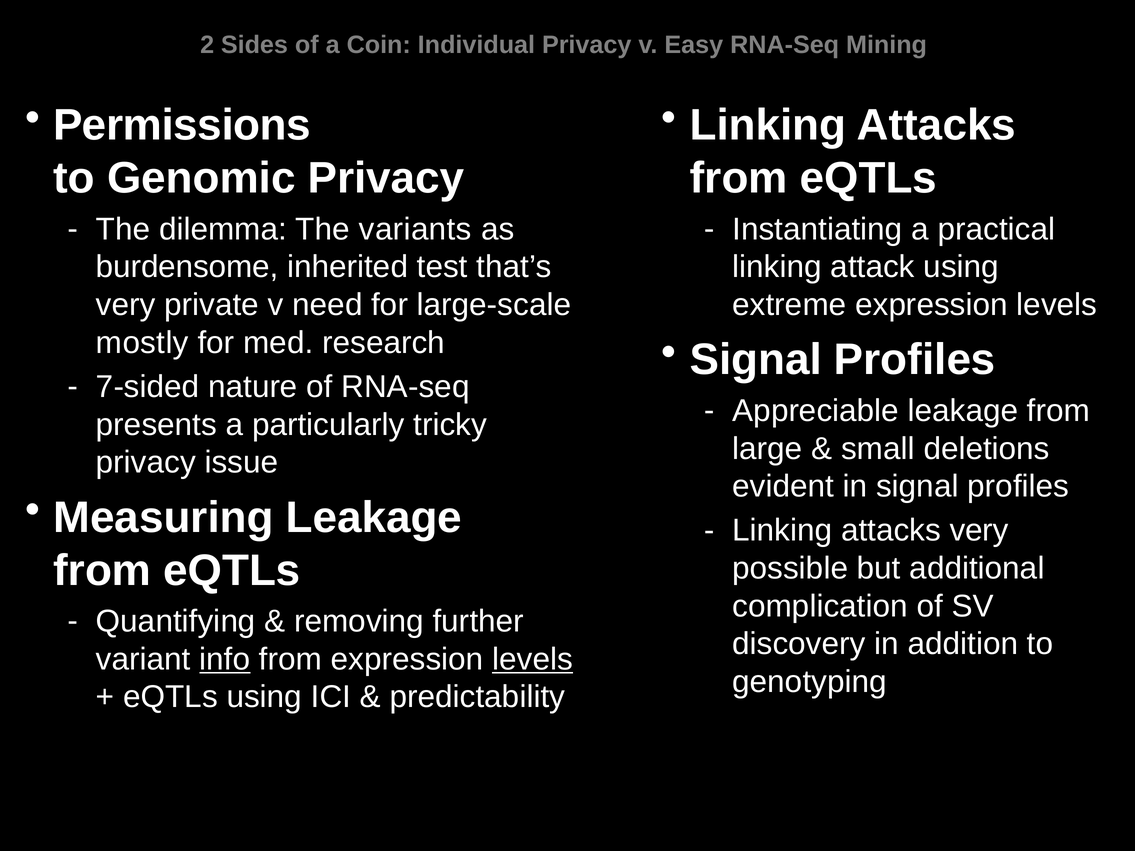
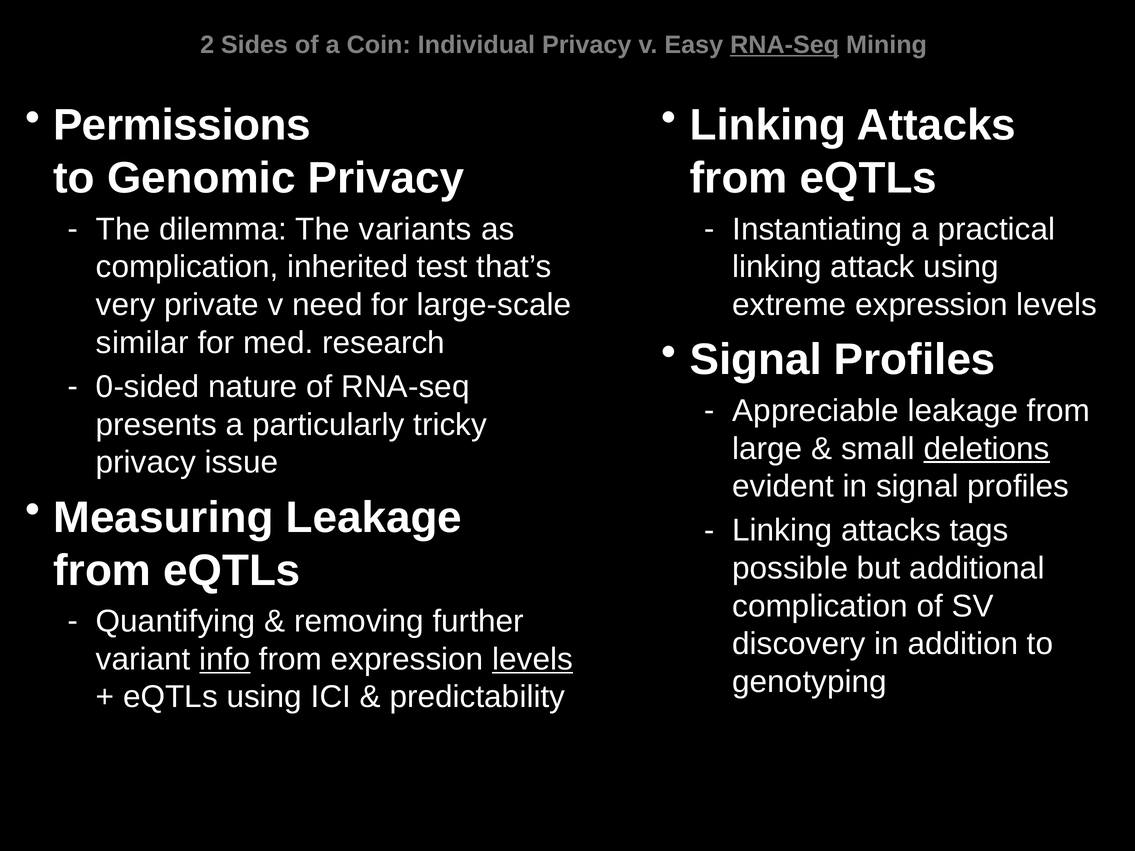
RNA-Seq underline: none -> present (785, 45)
burdensome: burdensome -> complication (187, 267)
mostly: mostly -> similar (142, 343)
7-sided: 7-sided -> 0-sided (148, 387)
deletions underline: none -> present (987, 449)
attacks very: very -> tags (979, 531)
